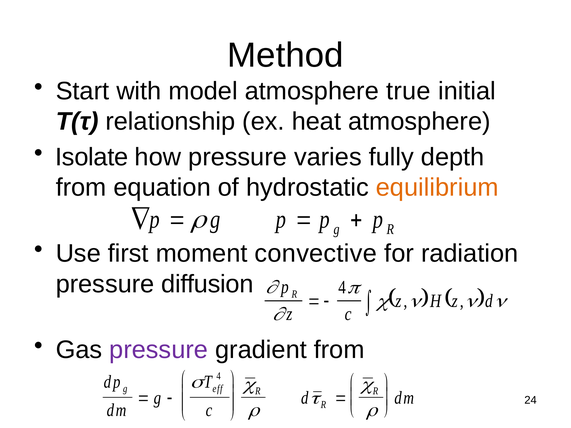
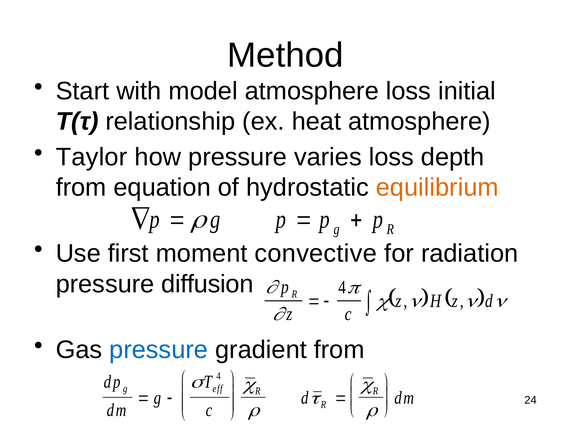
atmosphere true: true -> loss (408, 91)
Isolate: Isolate -> Taylor (92, 157)
varies fully: fully -> loss (391, 157)
pressure colour: purple -> blue (159, 350)
